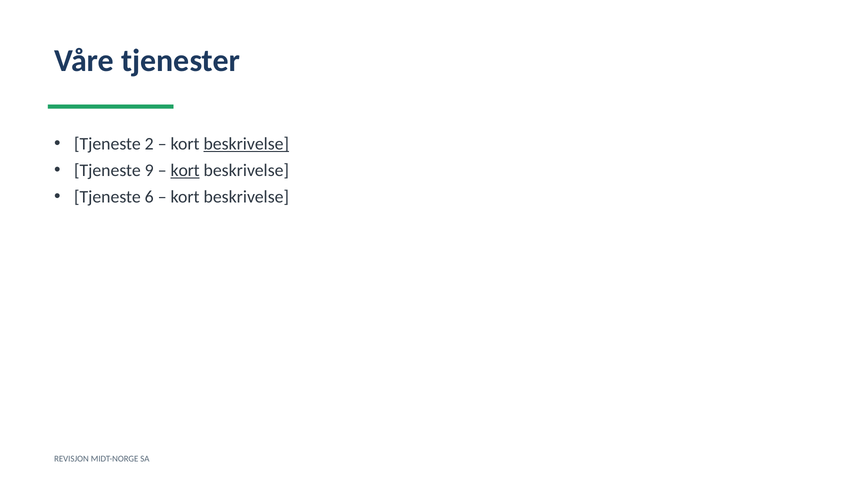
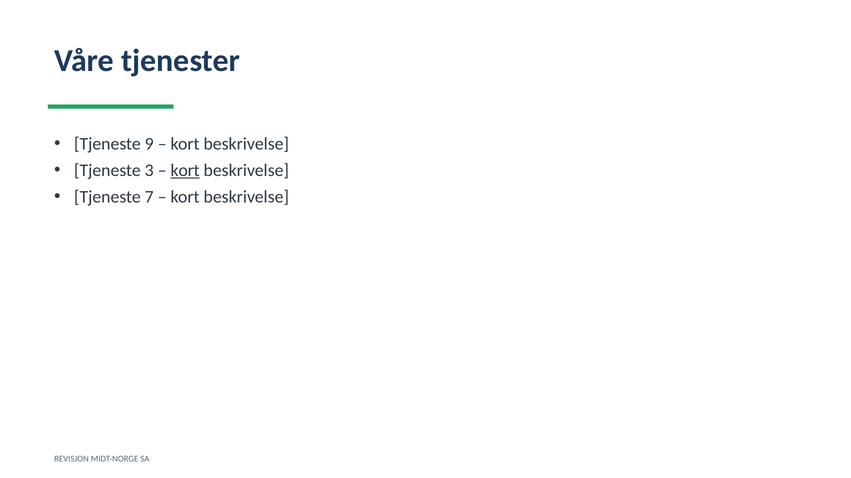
2: 2 -> 9 (149, 144)
beskrivelse underline: present -> none (246, 144)
9: 9 -> 3 (149, 171)
6: 6 -> 7 (149, 197)
